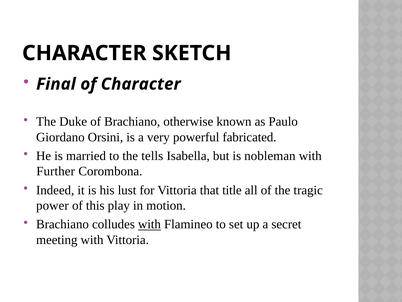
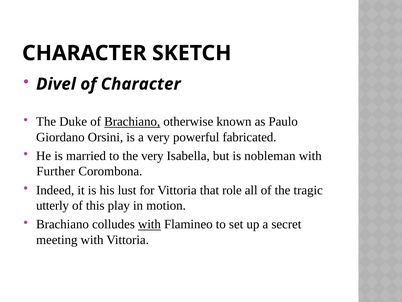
Final: Final -> Divel (56, 84)
Brachiano underline: none -> present (132, 122)
the tells: tells -> very (152, 156)
title: title -> role (232, 190)
power: power -> utterly (53, 205)
